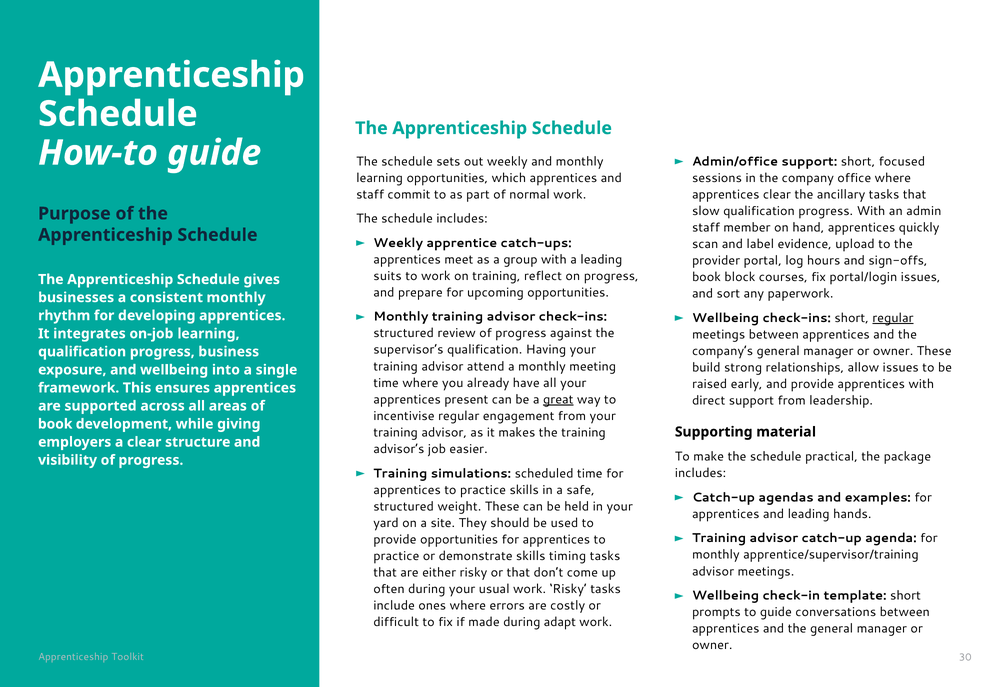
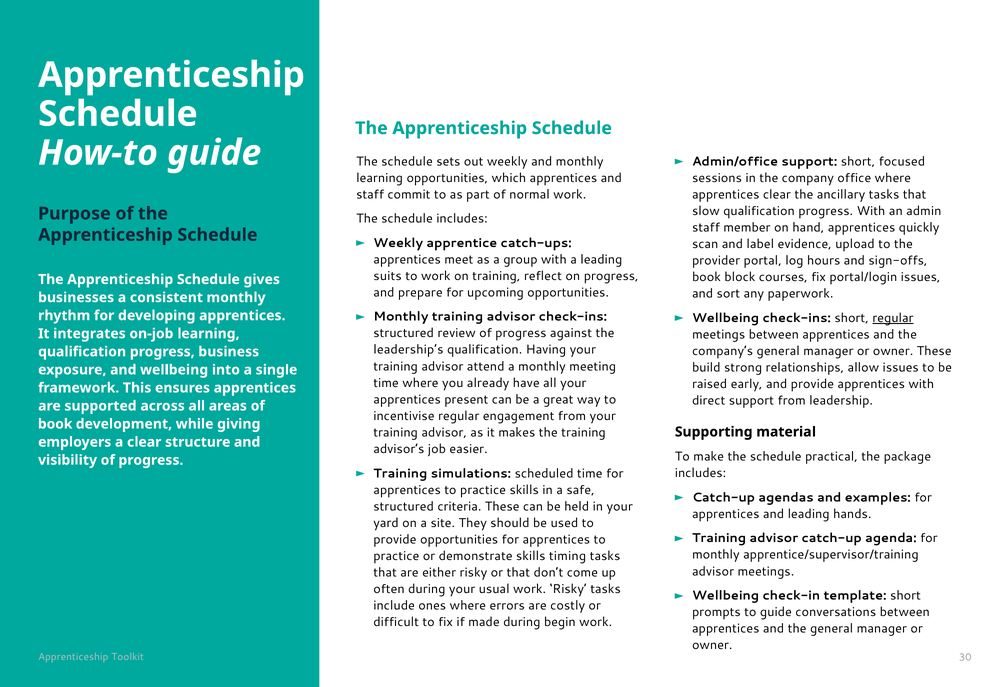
supervisor’s: supervisor’s -> leadership’s (408, 350)
great underline: present -> none (558, 399)
weight: weight -> criteria (459, 506)
adapt: adapt -> begin (560, 622)
